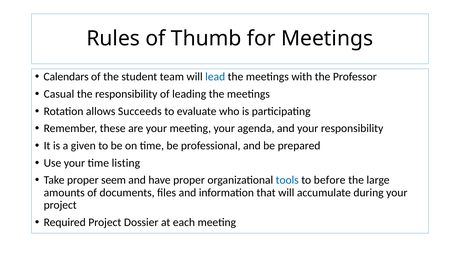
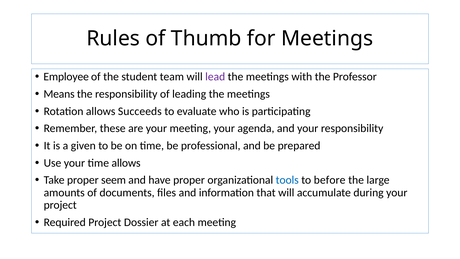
Calendars: Calendars -> Employee (66, 77)
lead colour: blue -> purple (215, 77)
Casual: Casual -> Means (59, 94)
time listing: listing -> allows (126, 163)
